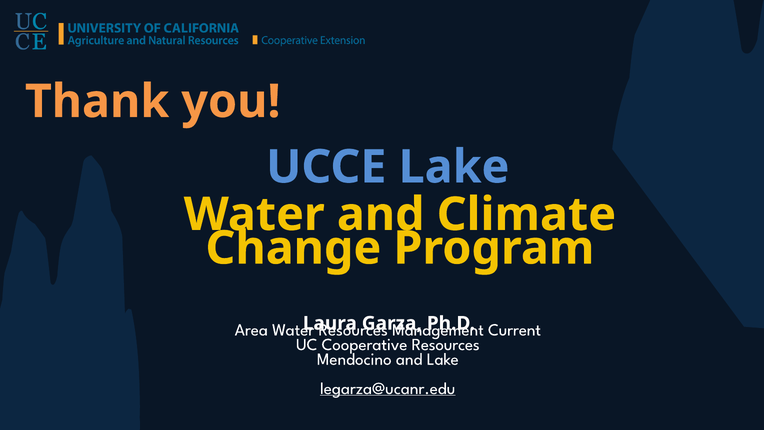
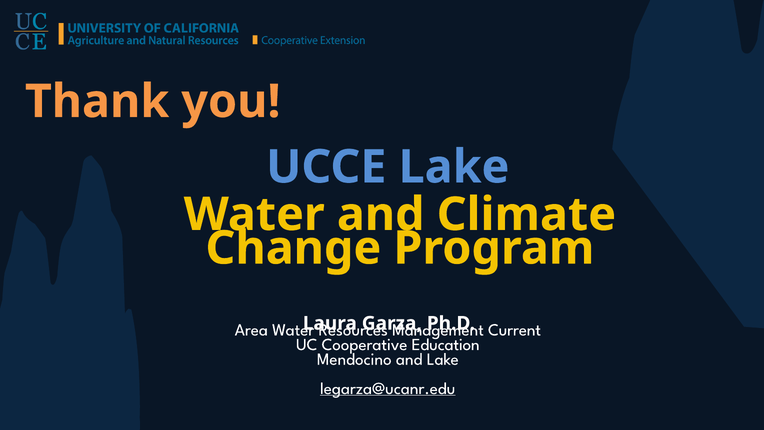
Cooperative Resources: Resources -> Education (446, 344)
